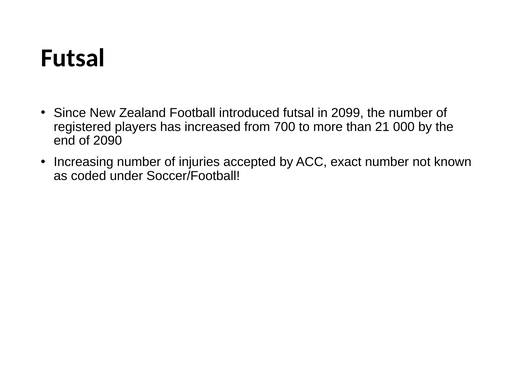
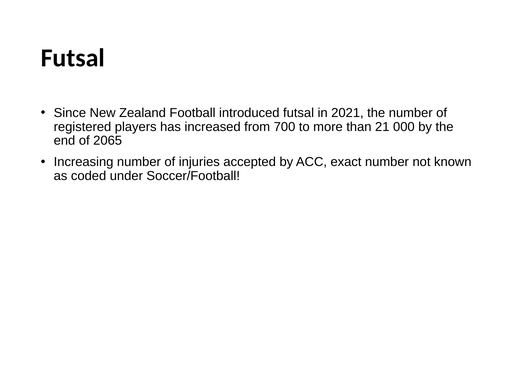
2099: 2099 -> 2021 (347, 113)
2090: 2090 -> 2065 (108, 141)
